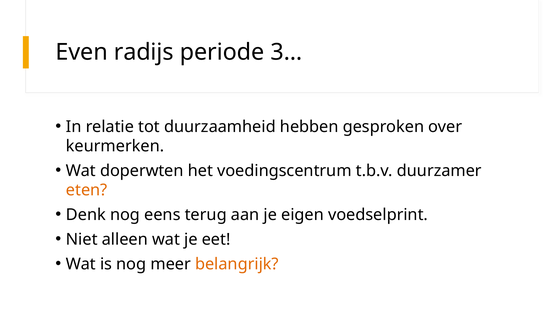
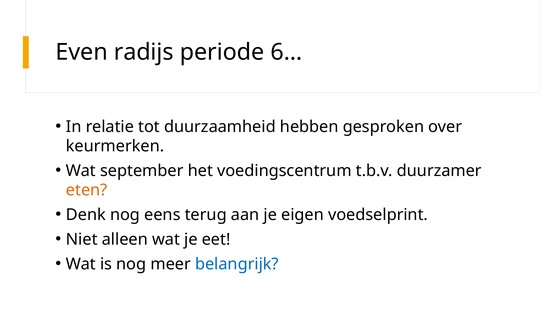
3…: 3… -> 6… (286, 52)
doperwten: doperwten -> september (142, 171)
belangrijk colour: orange -> blue (237, 264)
